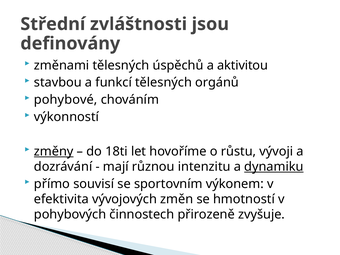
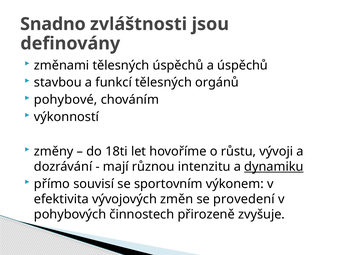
Střední: Střední -> Snadno (53, 24)
a aktivitou: aktivitou -> úspěchů (243, 65)
změny underline: present -> none (54, 151)
hmotností: hmotností -> provedení (244, 199)
